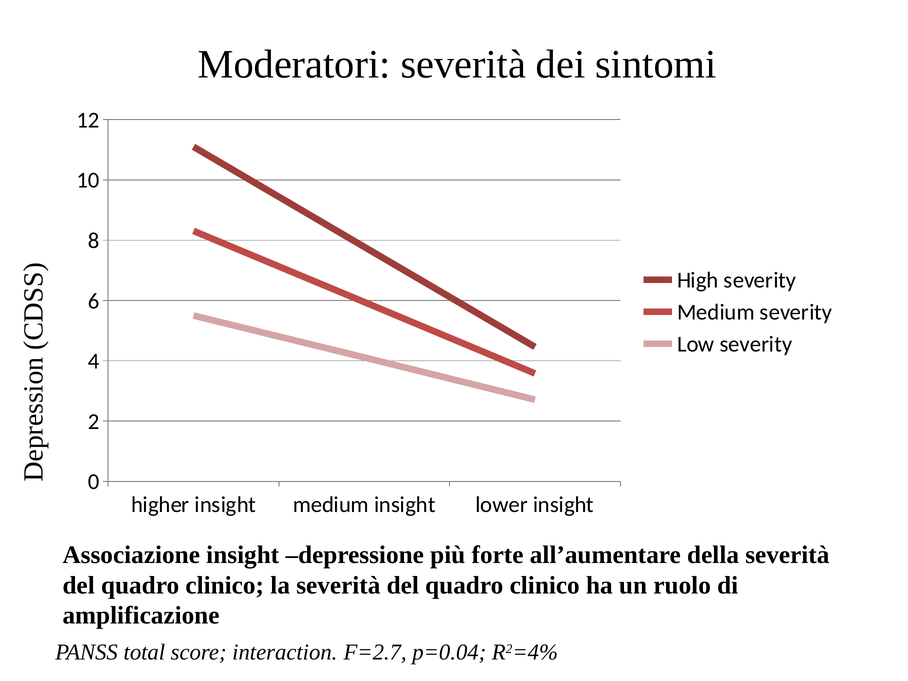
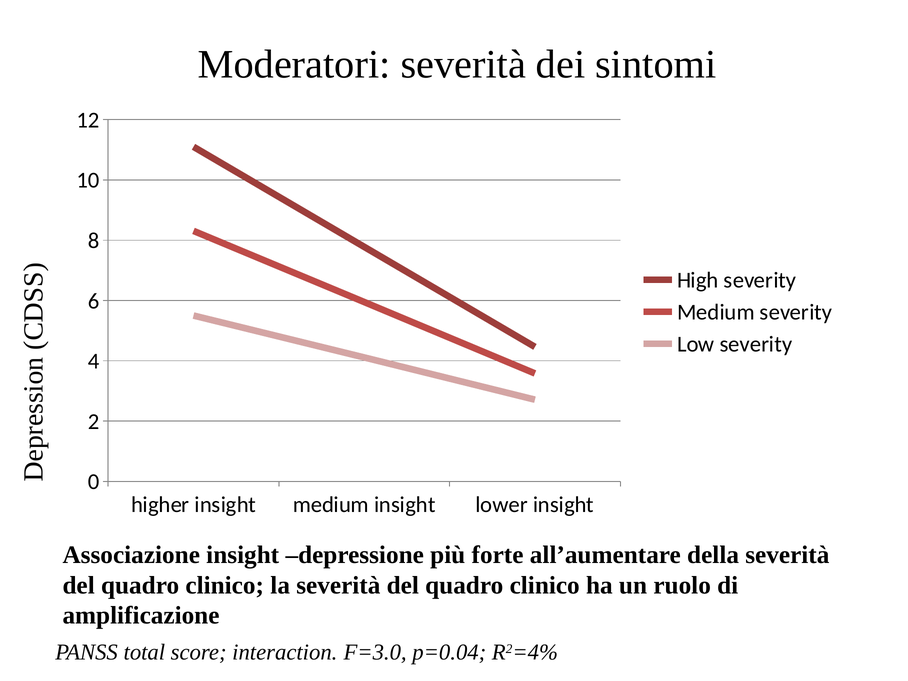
F=2.7: F=2.7 -> F=3.0 (375, 652)
